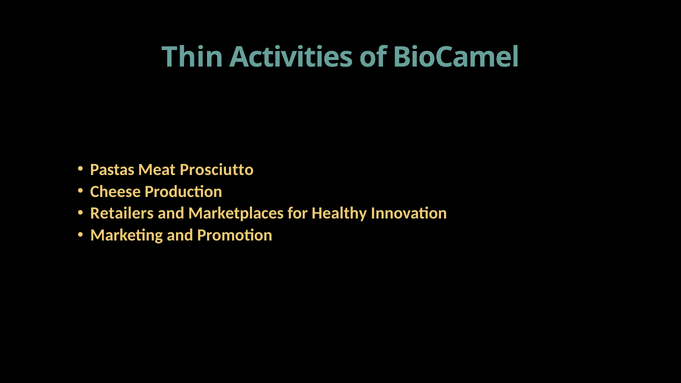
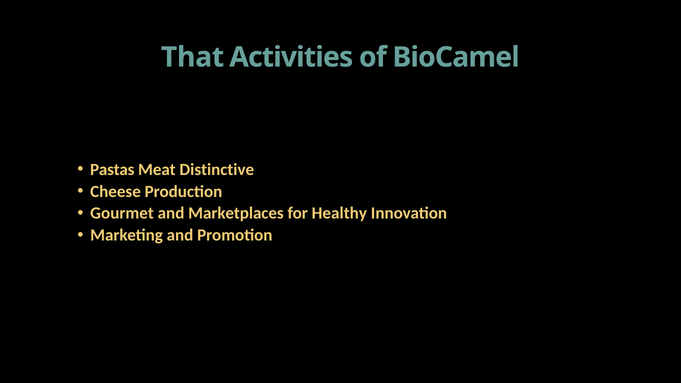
Thin: Thin -> That (193, 57)
Prosciutto: Prosciutto -> Distinctive (217, 170)
Retailers: Retailers -> Gourmet (122, 213)
